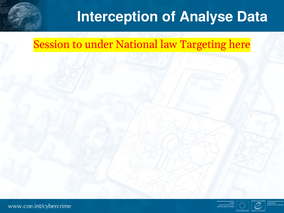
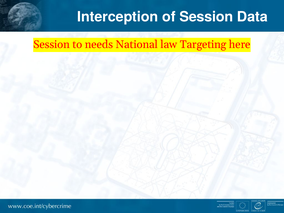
of Analyse: Analyse -> Session (206, 17)
under: under -> needs (99, 44)
